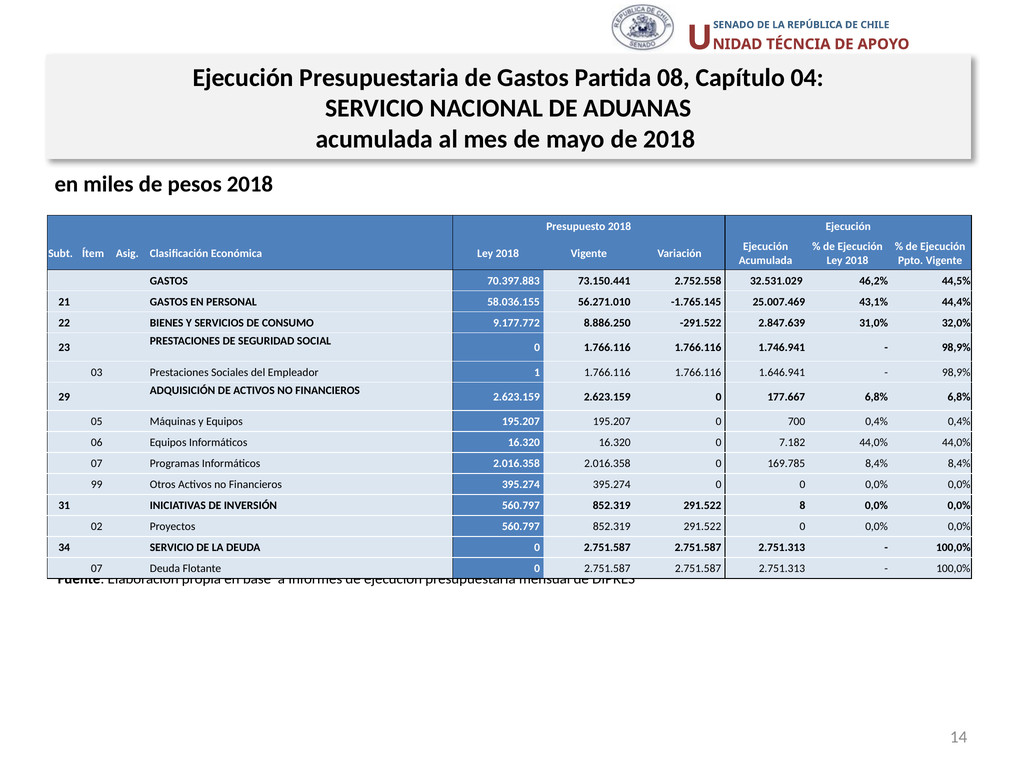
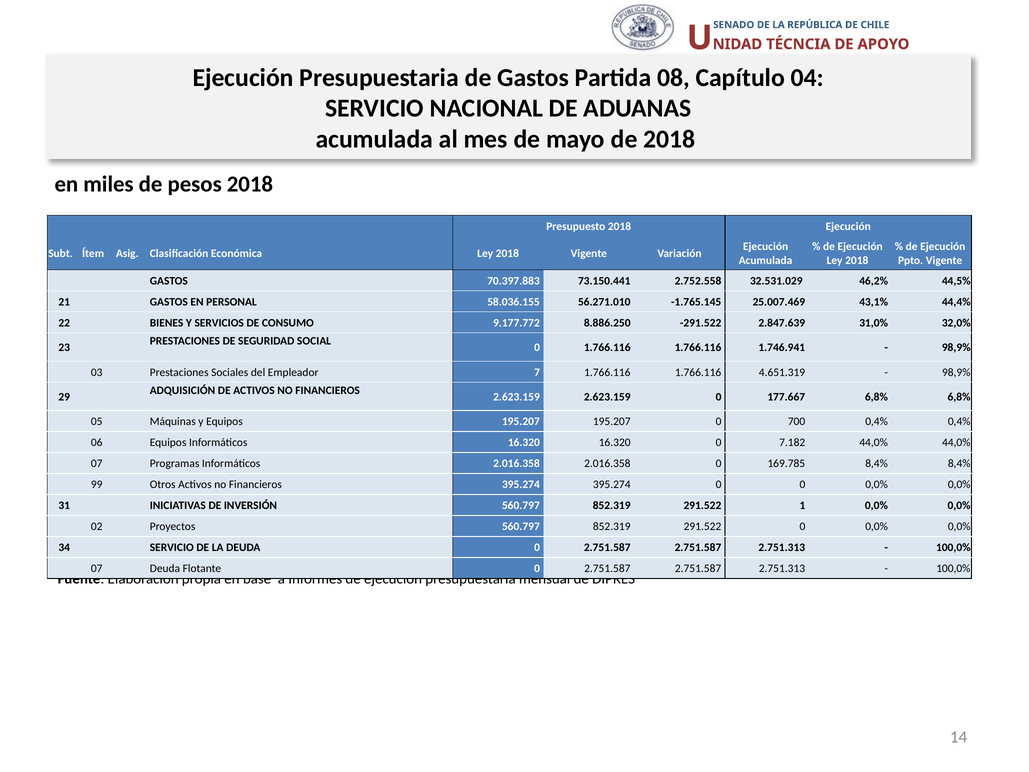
1: 1 -> 7 (537, 372)
1.646.941: 1.646.941 -> 4.651.319 (782, 372)
8: 8 -> 1 (803, 506)
